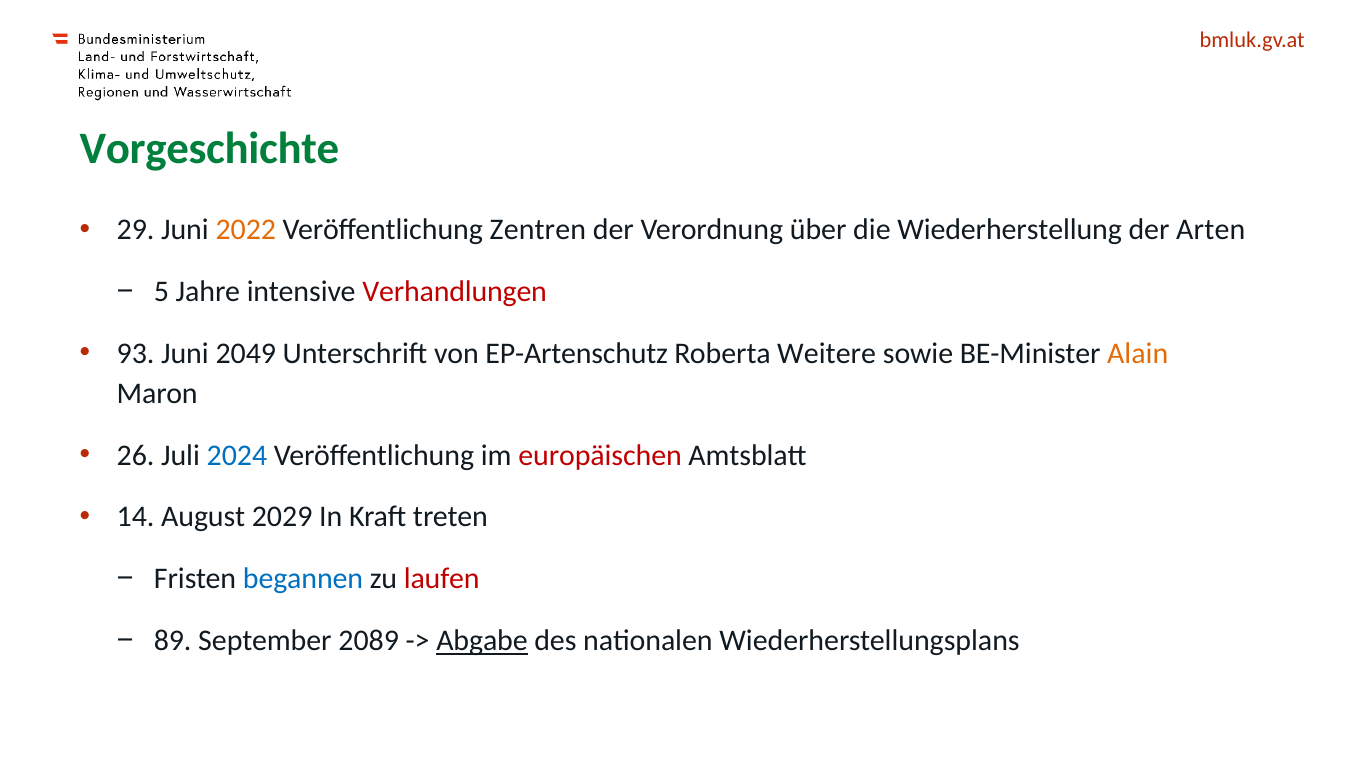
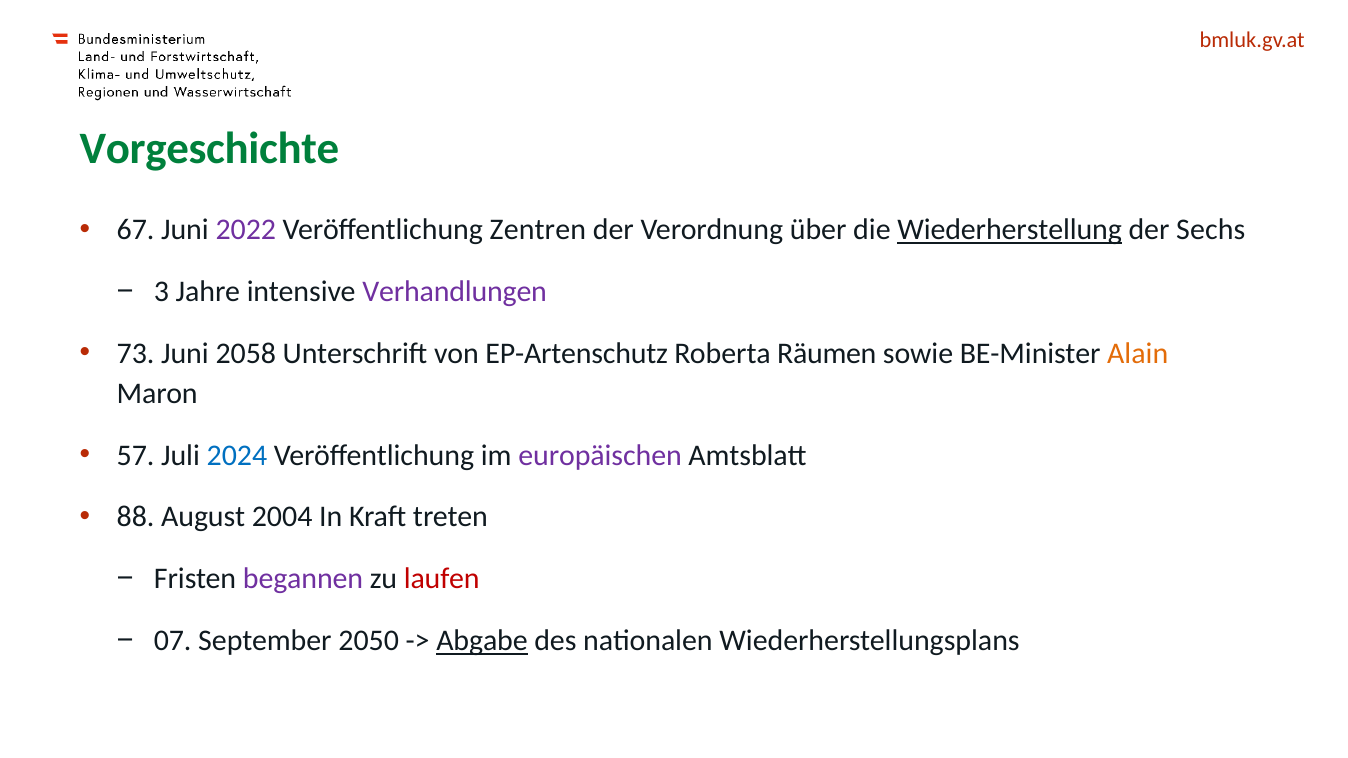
29: 29 -> 67 (136, 230)
2022 colour: orange -> purple (246, 230)
Wiederherstellung underline: none -> present (1010, 230)
Arten: Arten -> Sechs (1211, 230)
5: 5 -> 3 (161, 292)
Verhandlungen colour: red -> purple (455, 292)
93: 93 -> 73 (136, 354)
2049: 2049 -> 2058 (246, 354)
Weitere: Weitere -> Räumen (827, 354)
26: 26 -> 57 (136, 455)
europäischen colour: red -> purple (600, 455)
14: 14 -> 88 (136, 517)
2029: 2029 -> 2004 (282, 517)
begannen colour: blue -> purple (303, 579)
89: 89 -> 07 (173, 641)
2089: 2089 -> 2050 (369, 641)
